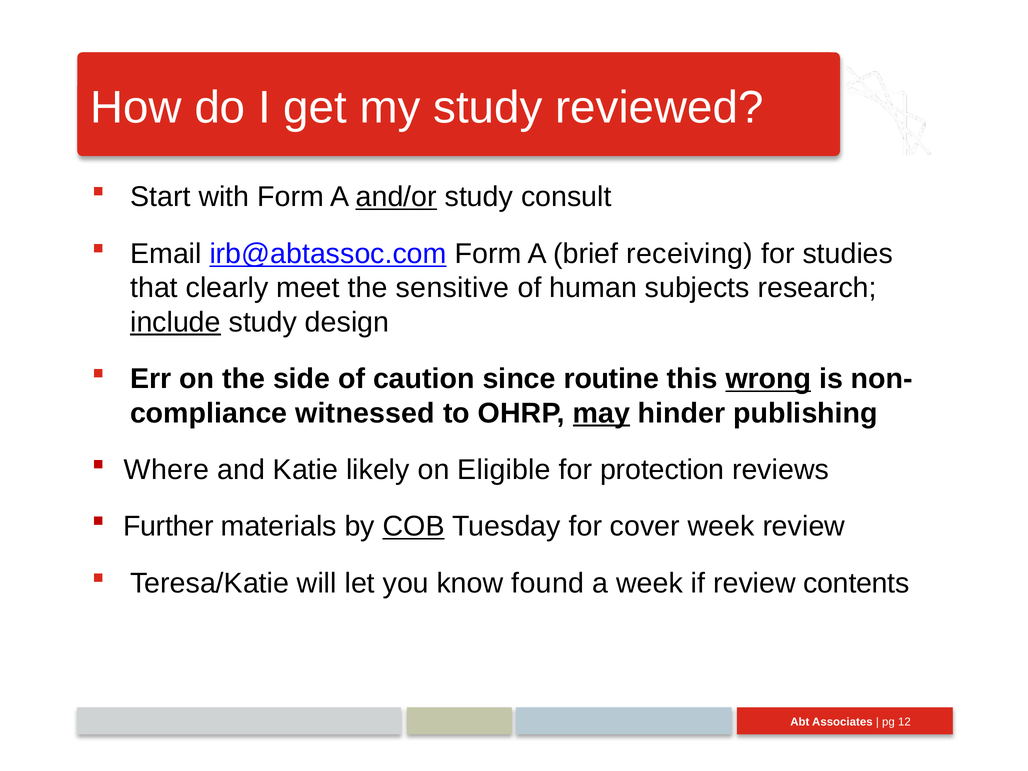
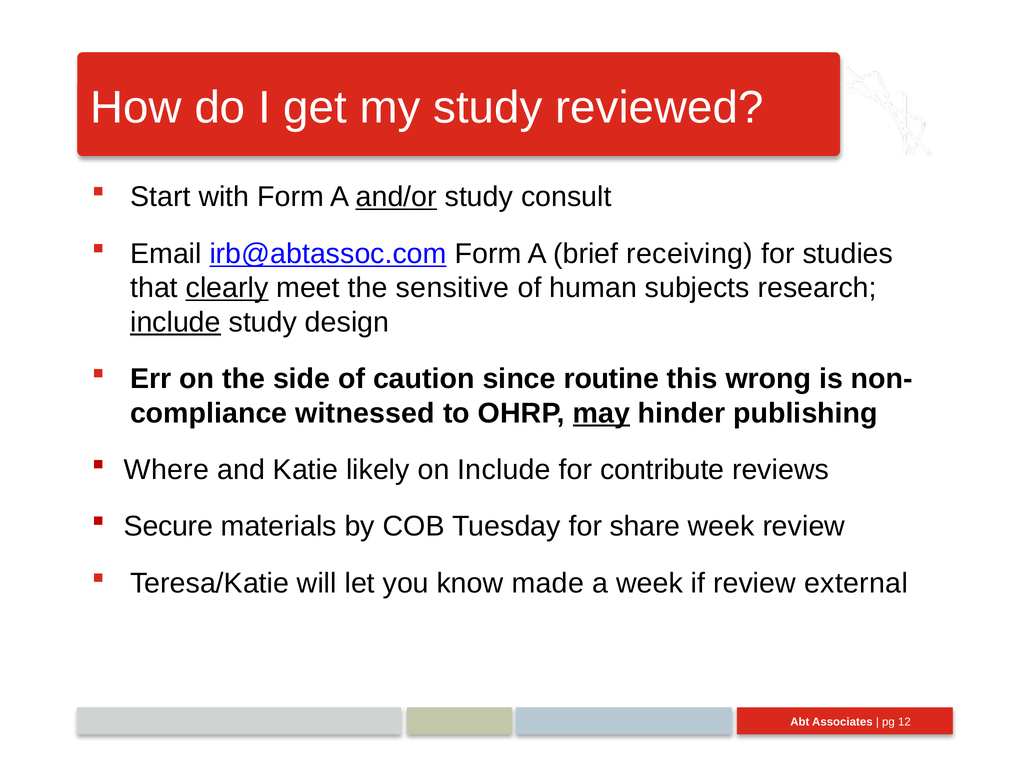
clearly underline: none -> present (227, 288)
wrong underline: present -> none (768, 379)
on Eligible: Eligible -> Include (504, 470)
protection: protection -> contribute (662, 470)
Further: Further -> Secure (168, 527)
COB underline: present -> none (414, 527)
cover: cover -> share (645, 527)
found: found -> made (548, 583)
contents: contents -> external (856, 583)
